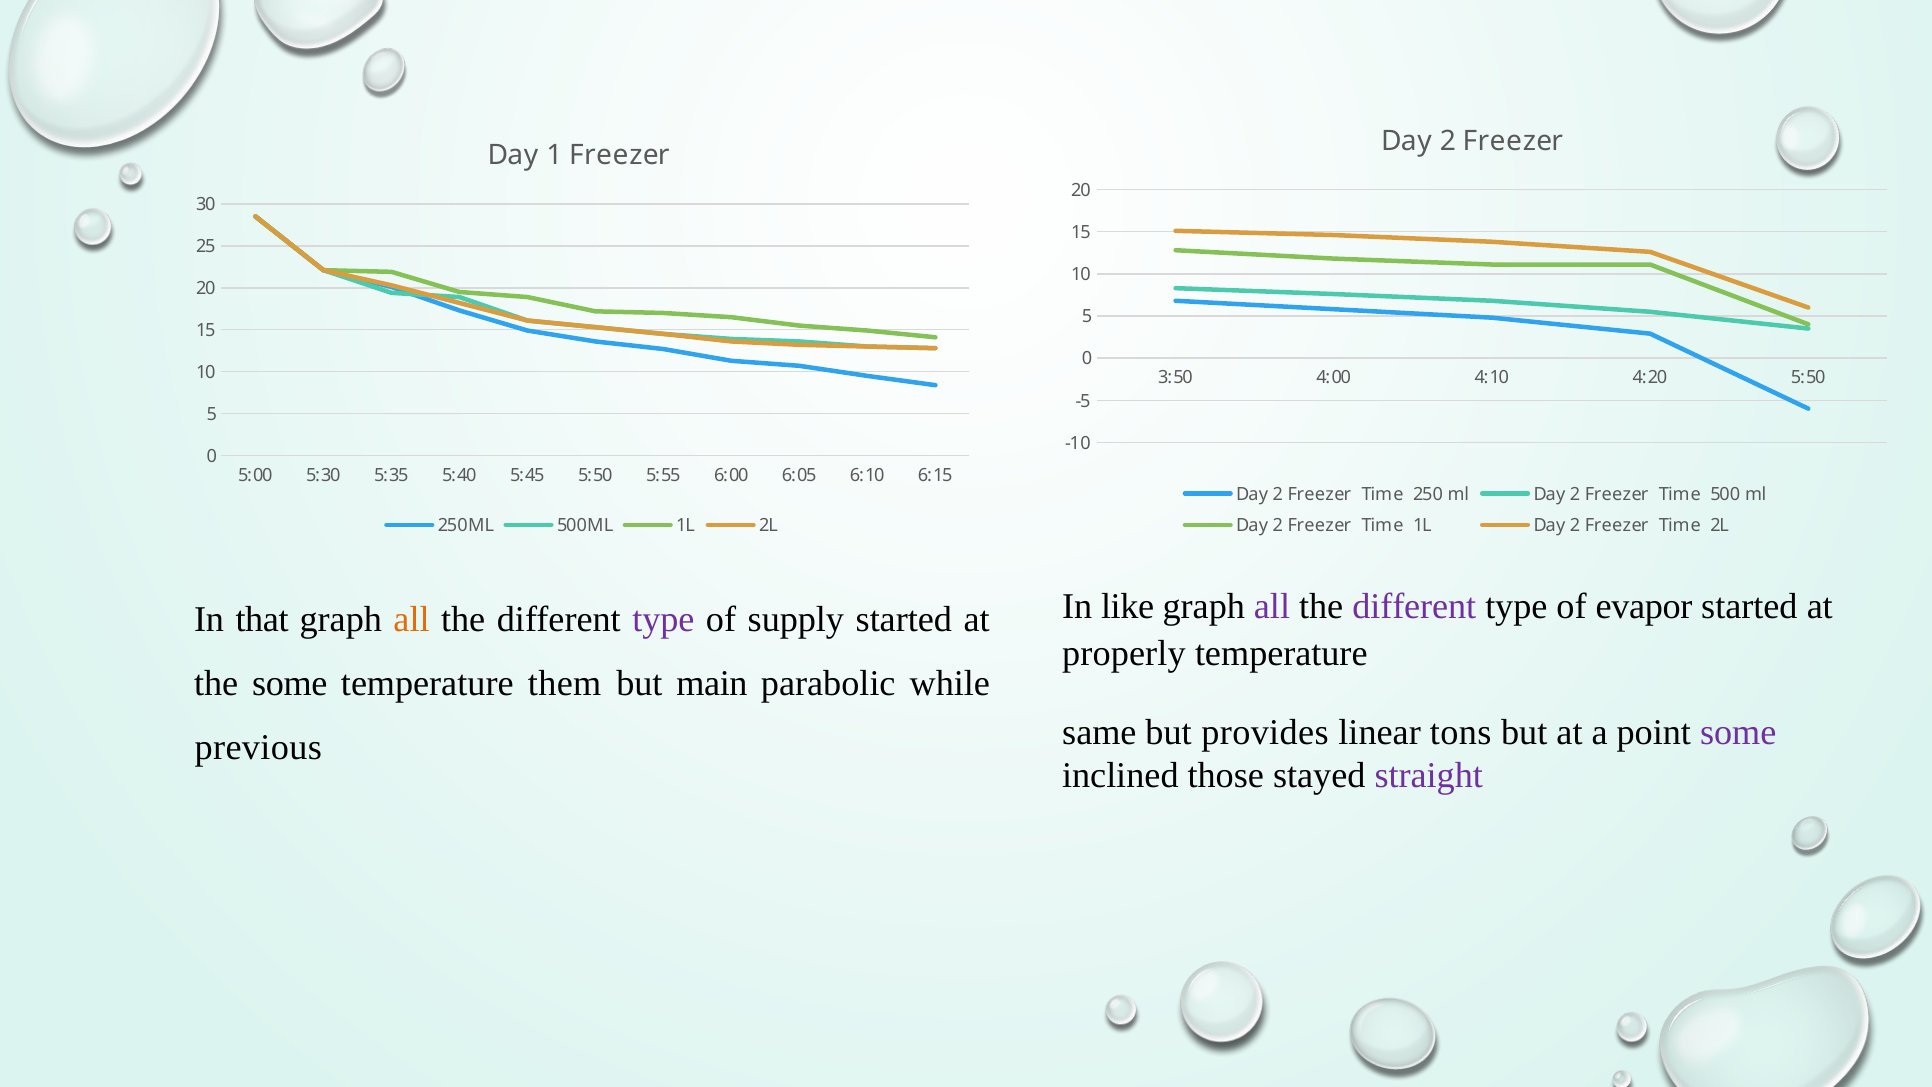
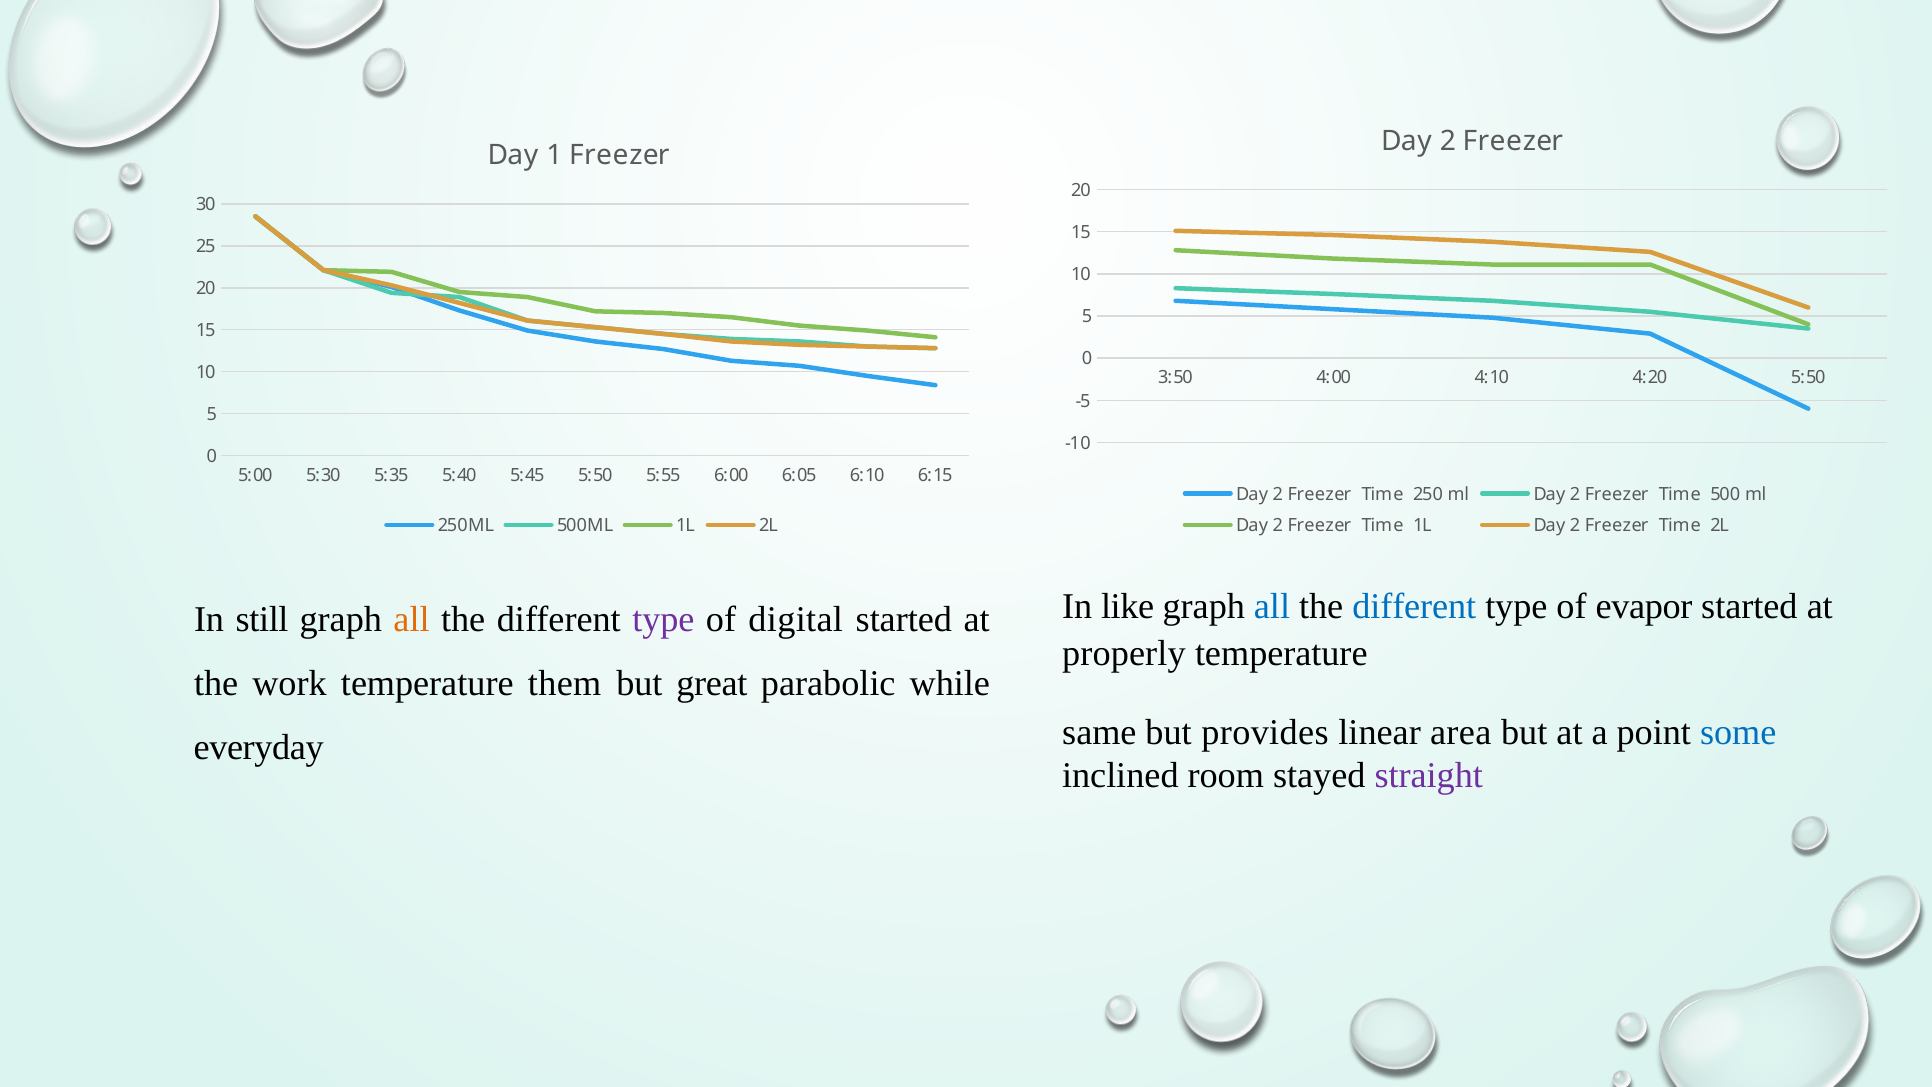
all colour: purple -> blue (1272, 607)
different colour: purple -> blue (1414, 607)
that: that -> still (262, 619)
supply: supply -> digital (796, 619)
the some: some -> work (290, 683)
main: main -> great (712, 683)
tons: tons -> area (1461, 732)
some colour: purple -> blue (1738, 732)
previous: previous -> everyday (259, 747)
those: those -> room (1226, 776)
